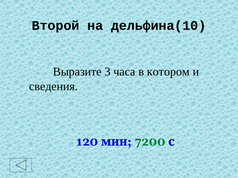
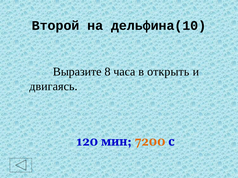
3: 3 -> 8 (108, 72)
котором: котором -> открыть (168, 72)
сведения: сведения -> двигаясь (53, 86)
7200 colour: green -> orange (150, 142)
